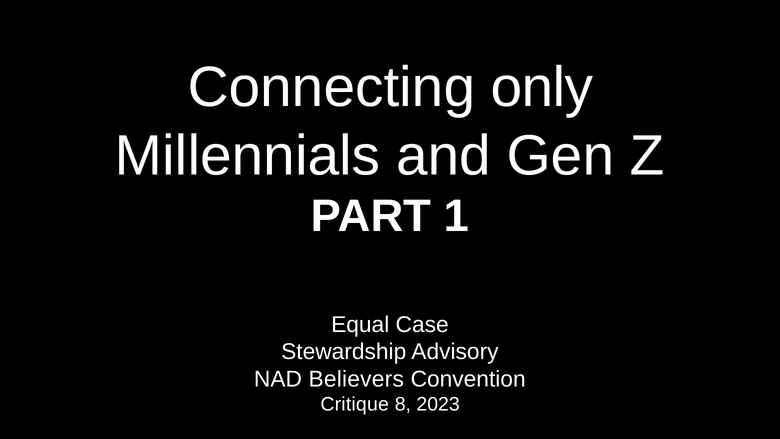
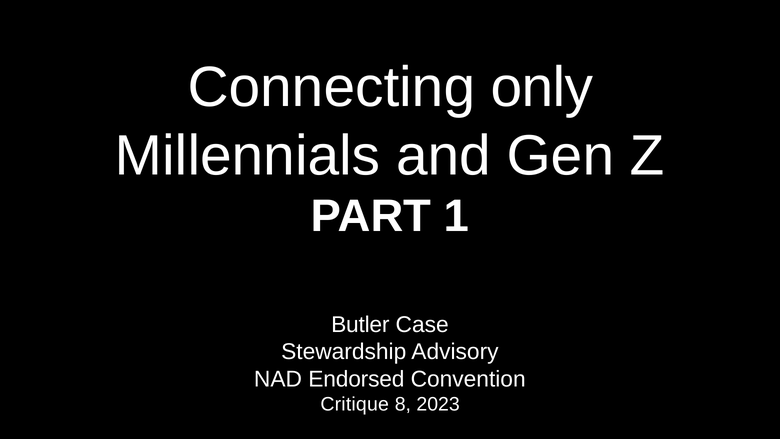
Equal: Equal -> Butler (360, 324)
Believers: Believers -> Endorsed (356, 379)
